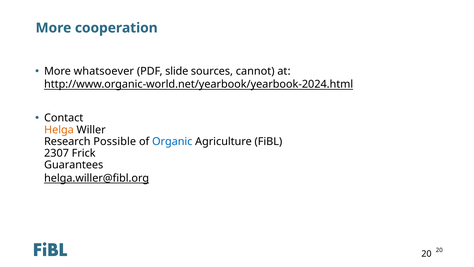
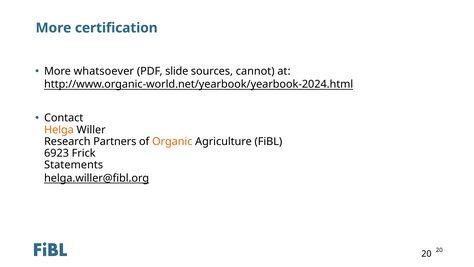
cooperation: cooperation -> certification (116, 28)
Possible: Possible -> Partners (115, 141)
Organic colour: blue -> orange (172, 141)
2307: 2307 -> 6923 (57, 153)
Guarantees: Guarantees -> Statements (74, 165)
